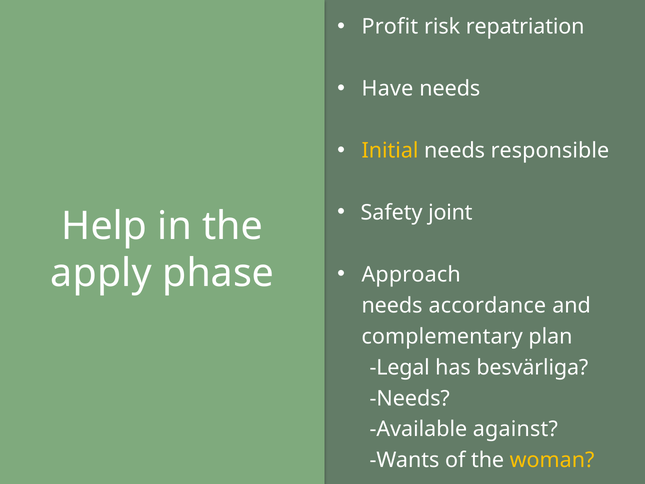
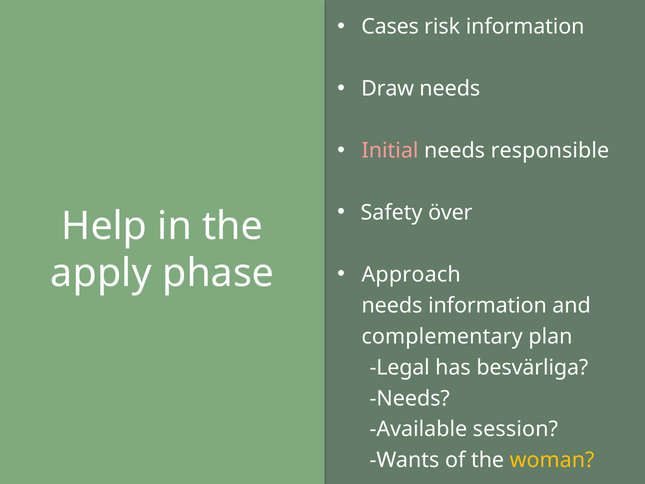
Profit: Profit -> Cases (390, 27)
risk repatriation: repatriation -> information (525, 27)
Have: Have -> Draw (388, 89)
Initial colour: yellow -> pink (390, 151)
joint: joint -> över (450, 212)
needs accordance: accordance -> information (487, 305)
against: against -> session (515, 429)
